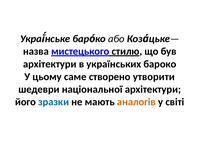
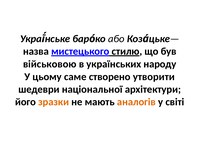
архітектури: архітектури -> військовою (50, 64)
бароко: бароко -> народу (160, 64)
зразки colour: blue -> orange (54, 102)
